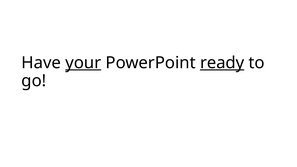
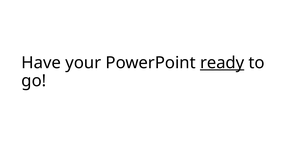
your underline: present -> none (83, 63)
